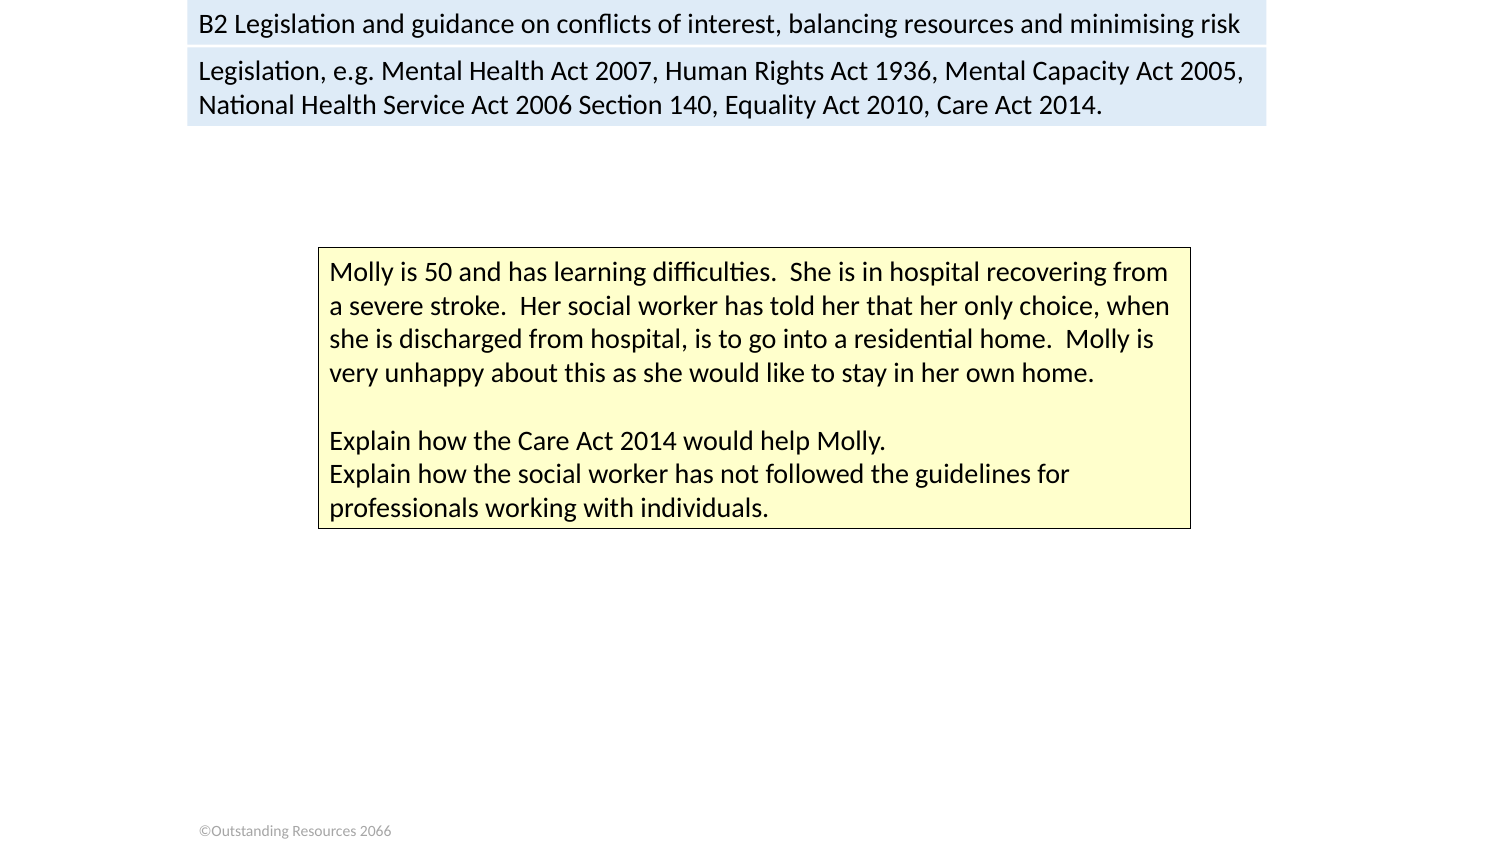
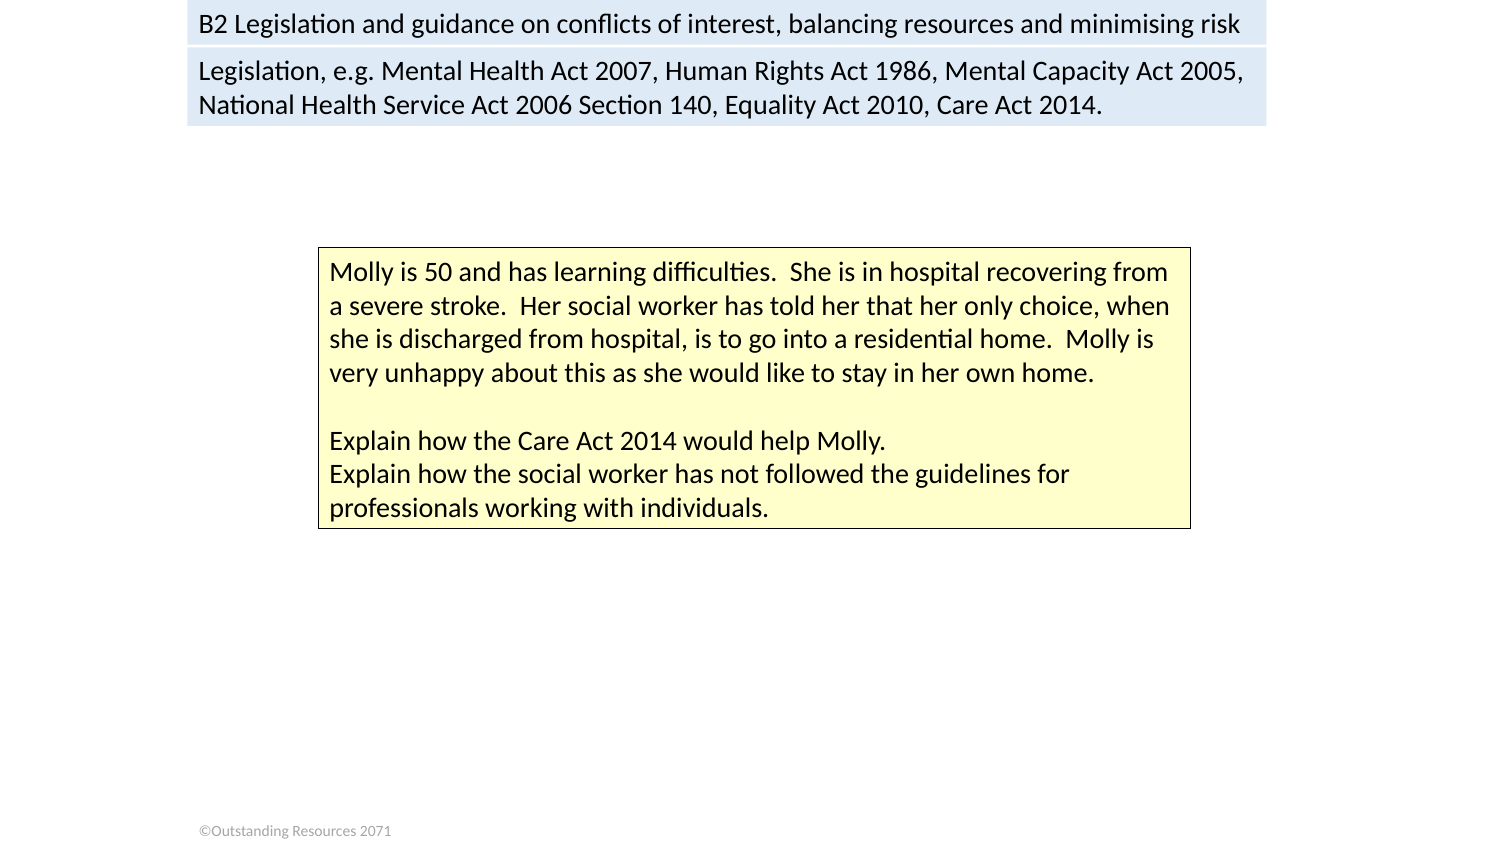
1936: 1936 -> 1986 (906, 72)
2066: 2066 -> 2071 (376, 831)
